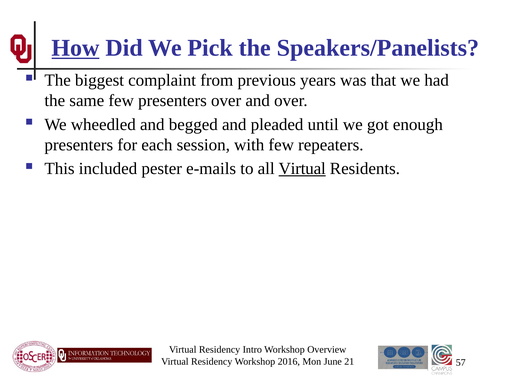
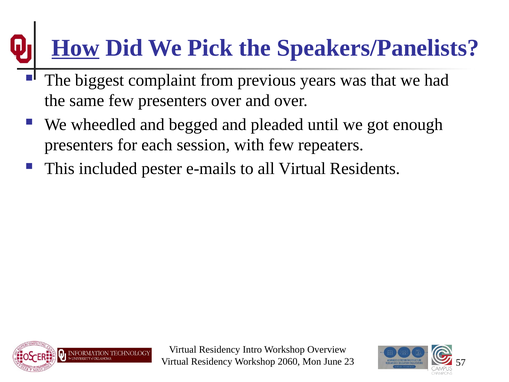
Virtual underline: present -> none (302, 168)
2016: 2016 -> 2060 (289, 361)
21: 21 -> 23 (349, 361)
